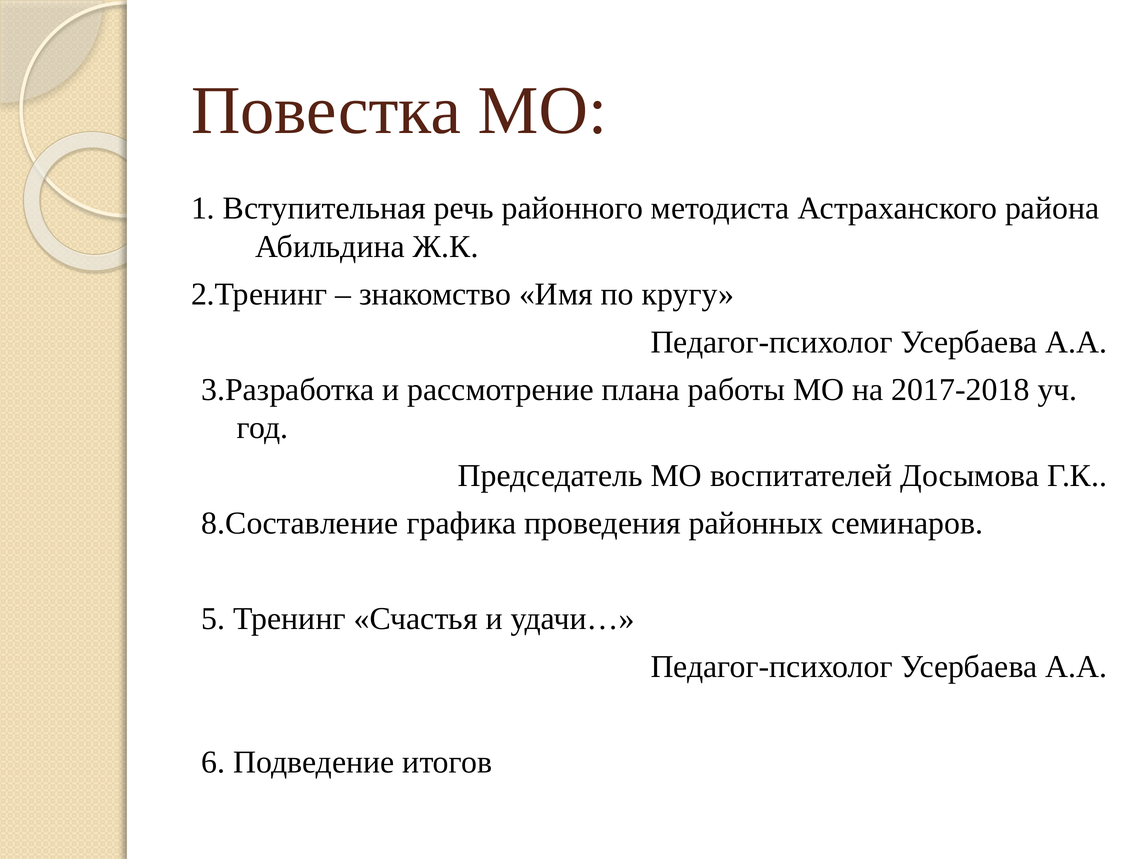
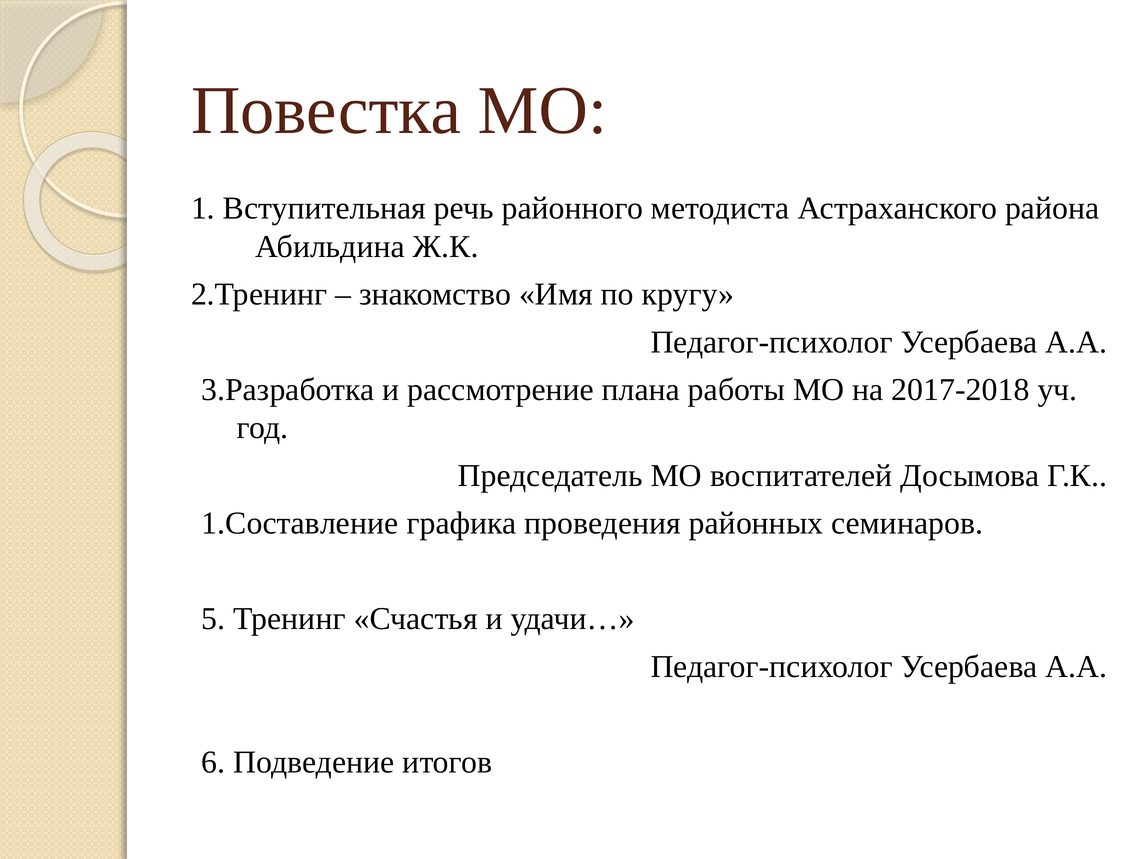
8.Составление: 8.Составление -> 1.Составление (300, 523)
